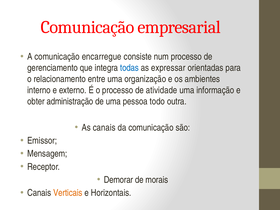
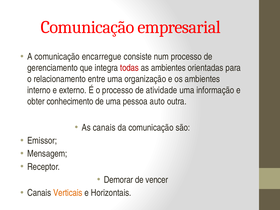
todas colour: blue -> red (129, 68)
as expressar: expressar -> ambientes (168, 68)
administração: administração -> conhecimento (70, 101)
todo: todo -> auto (157, 101)
morais: morais -> vencer (157, 180)
